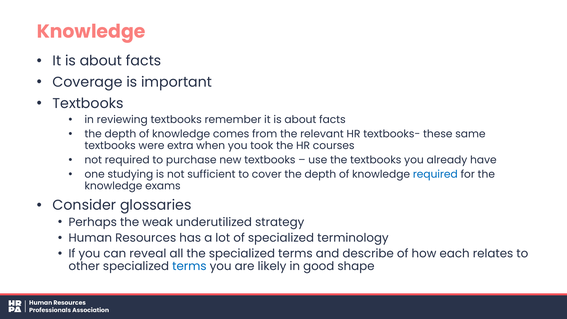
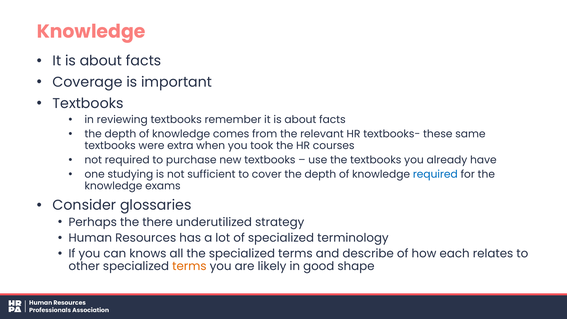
weak: weak -> there (158, 222)
reveal: reveal -> knows (148, 254)
terms colour: blue -> orange (189, 266)
